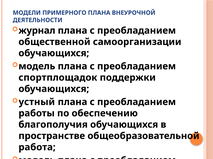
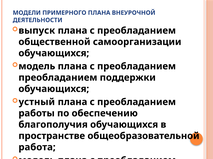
журнал: журнал -> выпуск (37, 31)
спортплощадок: спортплощадок -> преобладанием (58, 78)
